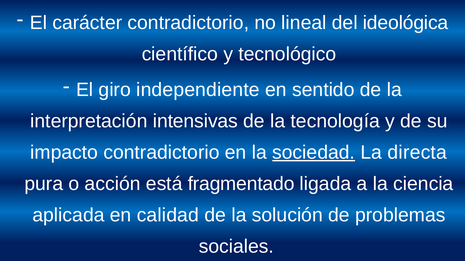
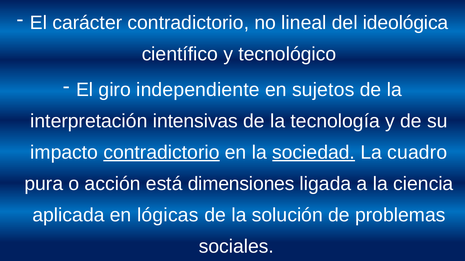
sentido: sentido -> sujetos (323, 90)
contradictorio underline: none -> present (161, 153)
directa: directa -> cuadro (417, 153)
fragmentado: fragmentado -> dimensiones (241, 184)
calidad: calidad -> lógicas (168, 215)
